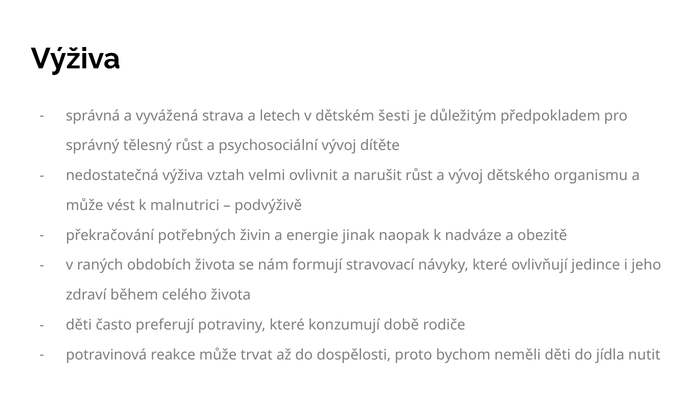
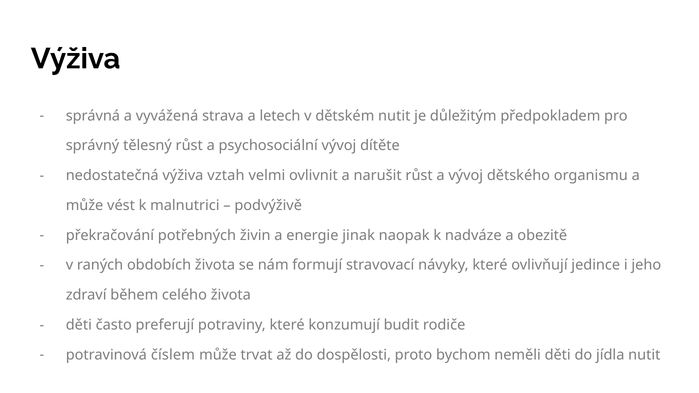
dětském šesti: šesti -> nutit (394, 116)
době: době -> budit (401, 325)
reakce: reakce -> číslem (173, 355)
